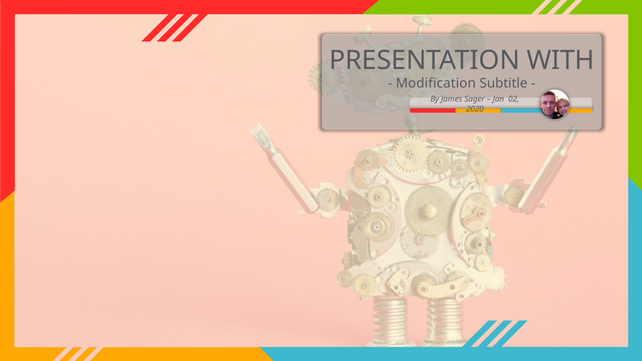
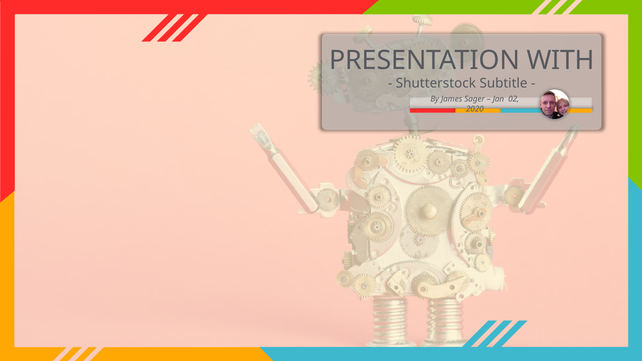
Modification: Modification -> Shutterstock (436, 83)
